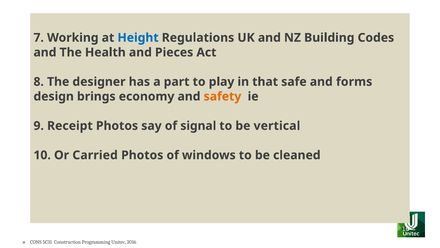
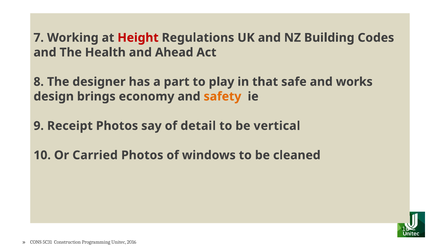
Height colour: blue -> red (138, 38)
Pieces: Pieces -> Ahead (174, 52)
forms: forms -> works (354, 82)
signal: signal -> detail (198, 126)
